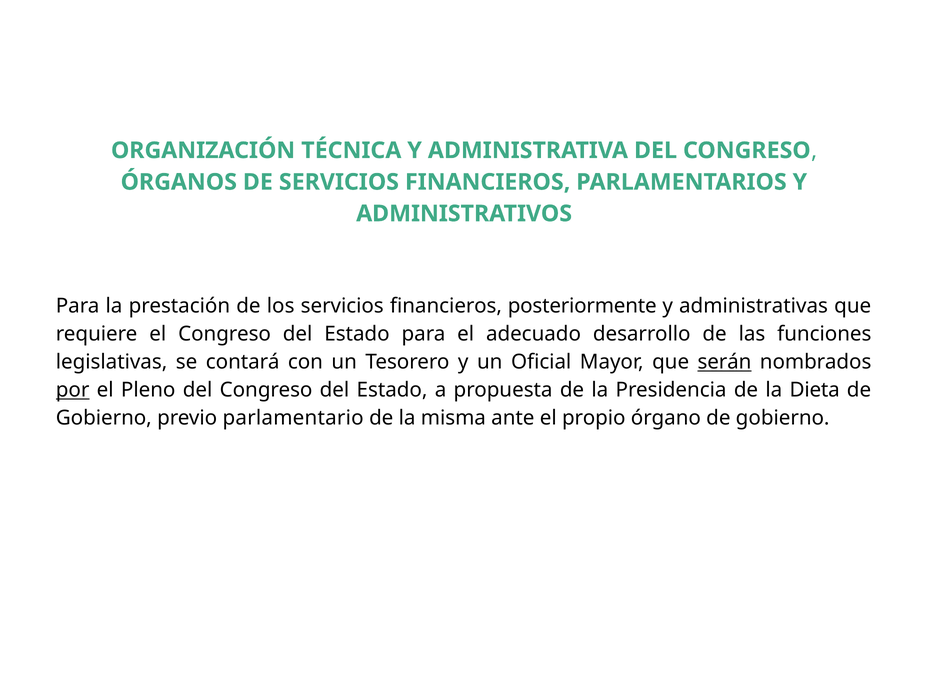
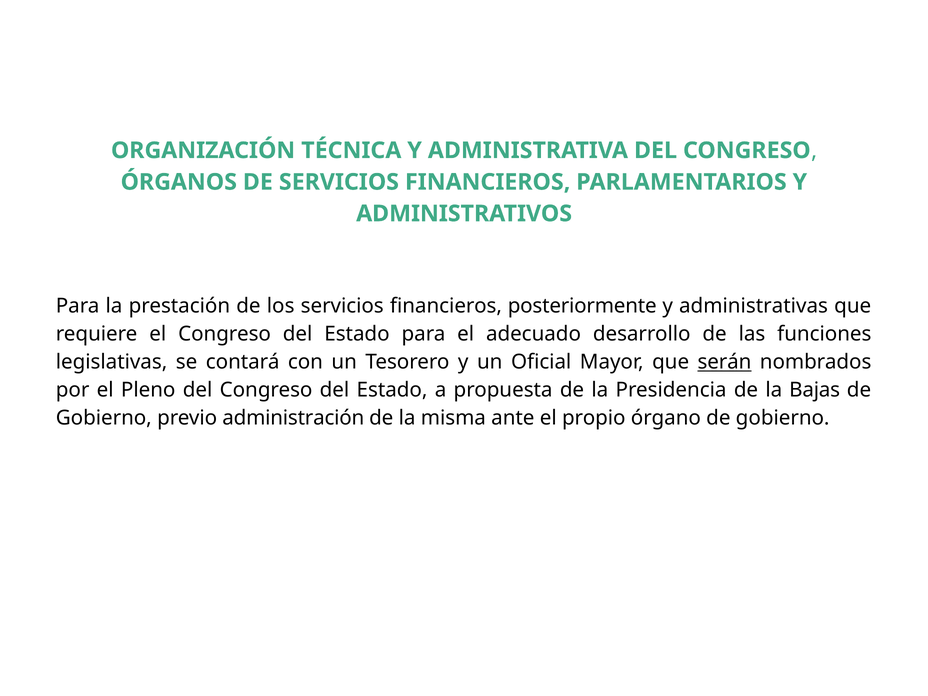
por underline: present -> none (73, 390)
Dieta: Dieta -> Bajas (815, 390)
parlamentario: parlamentario -> administración (293, 418)
